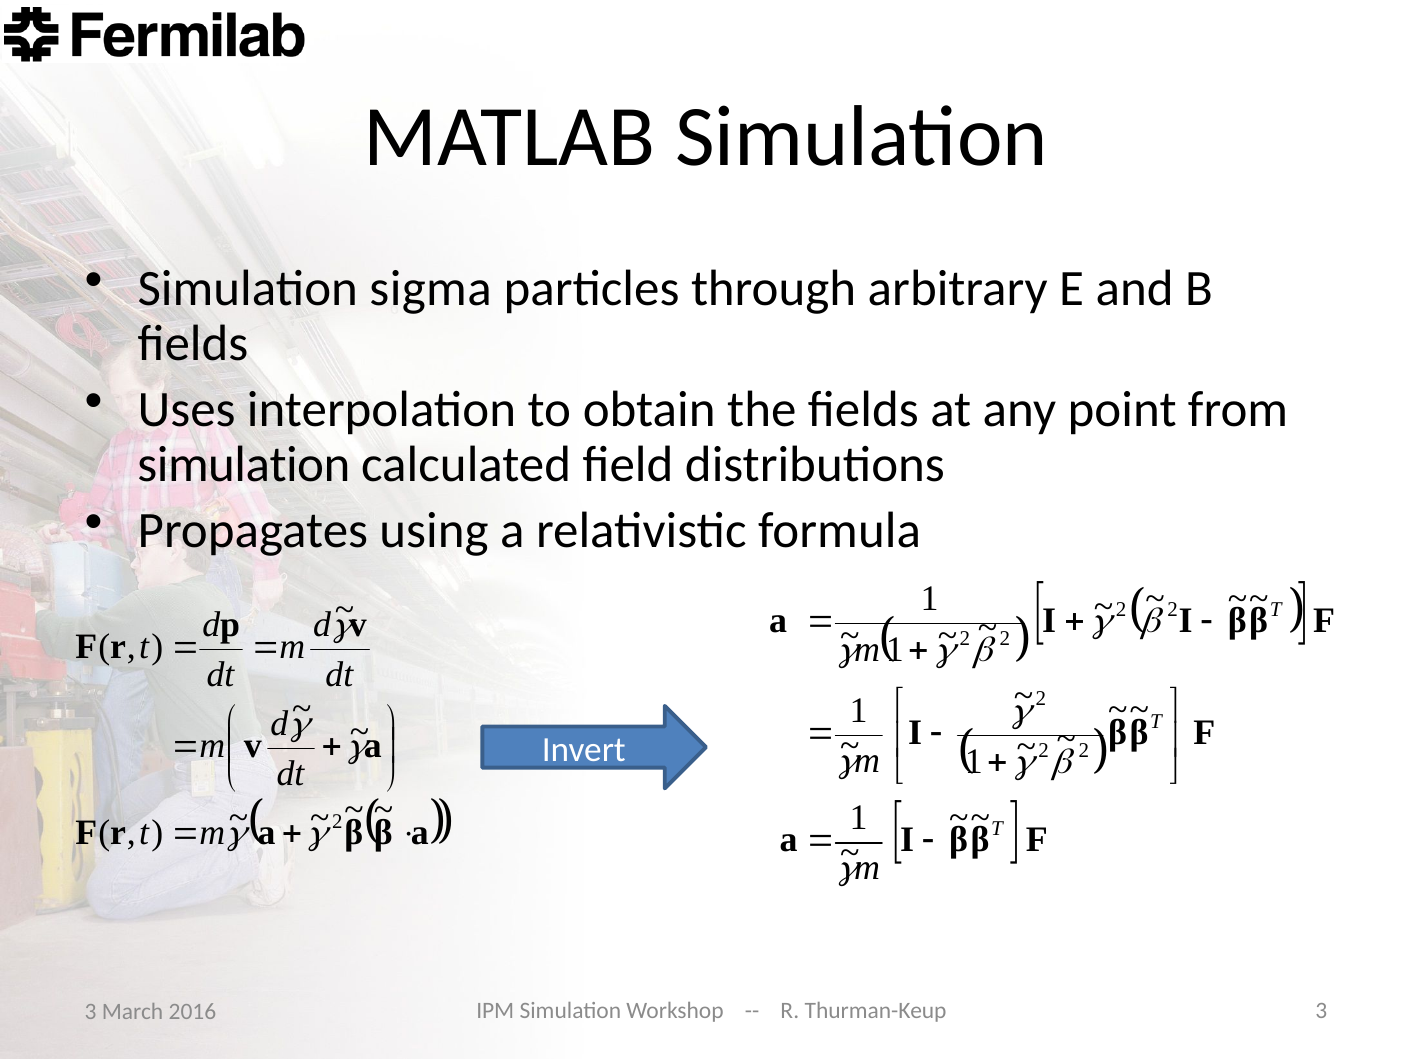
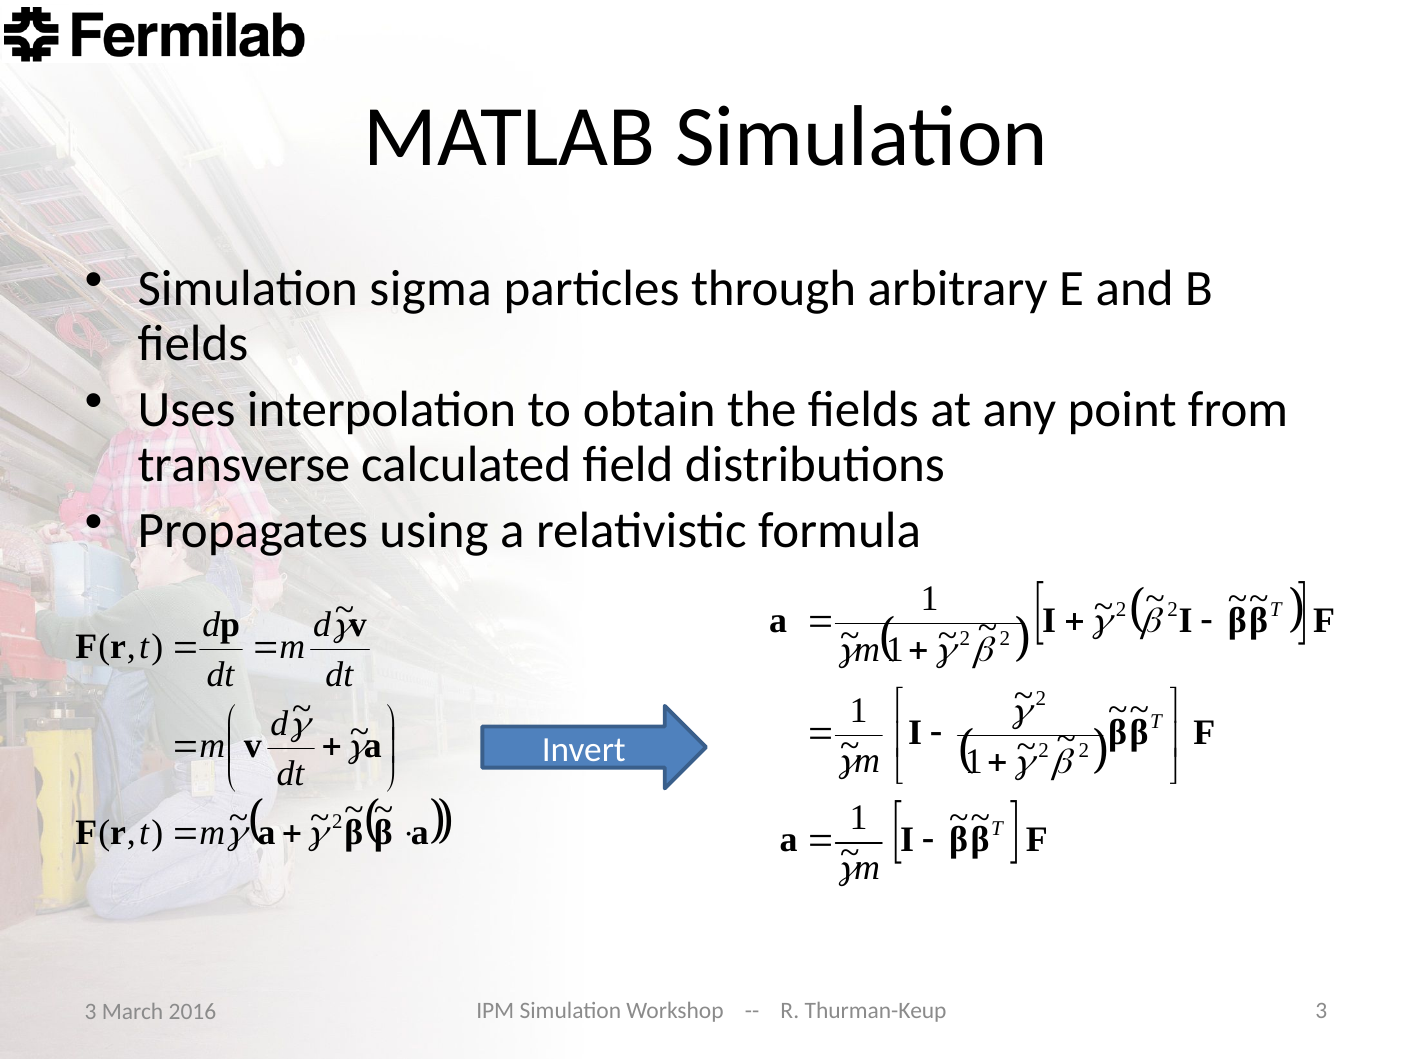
simulation: simulation -> transverse (244, 465)
